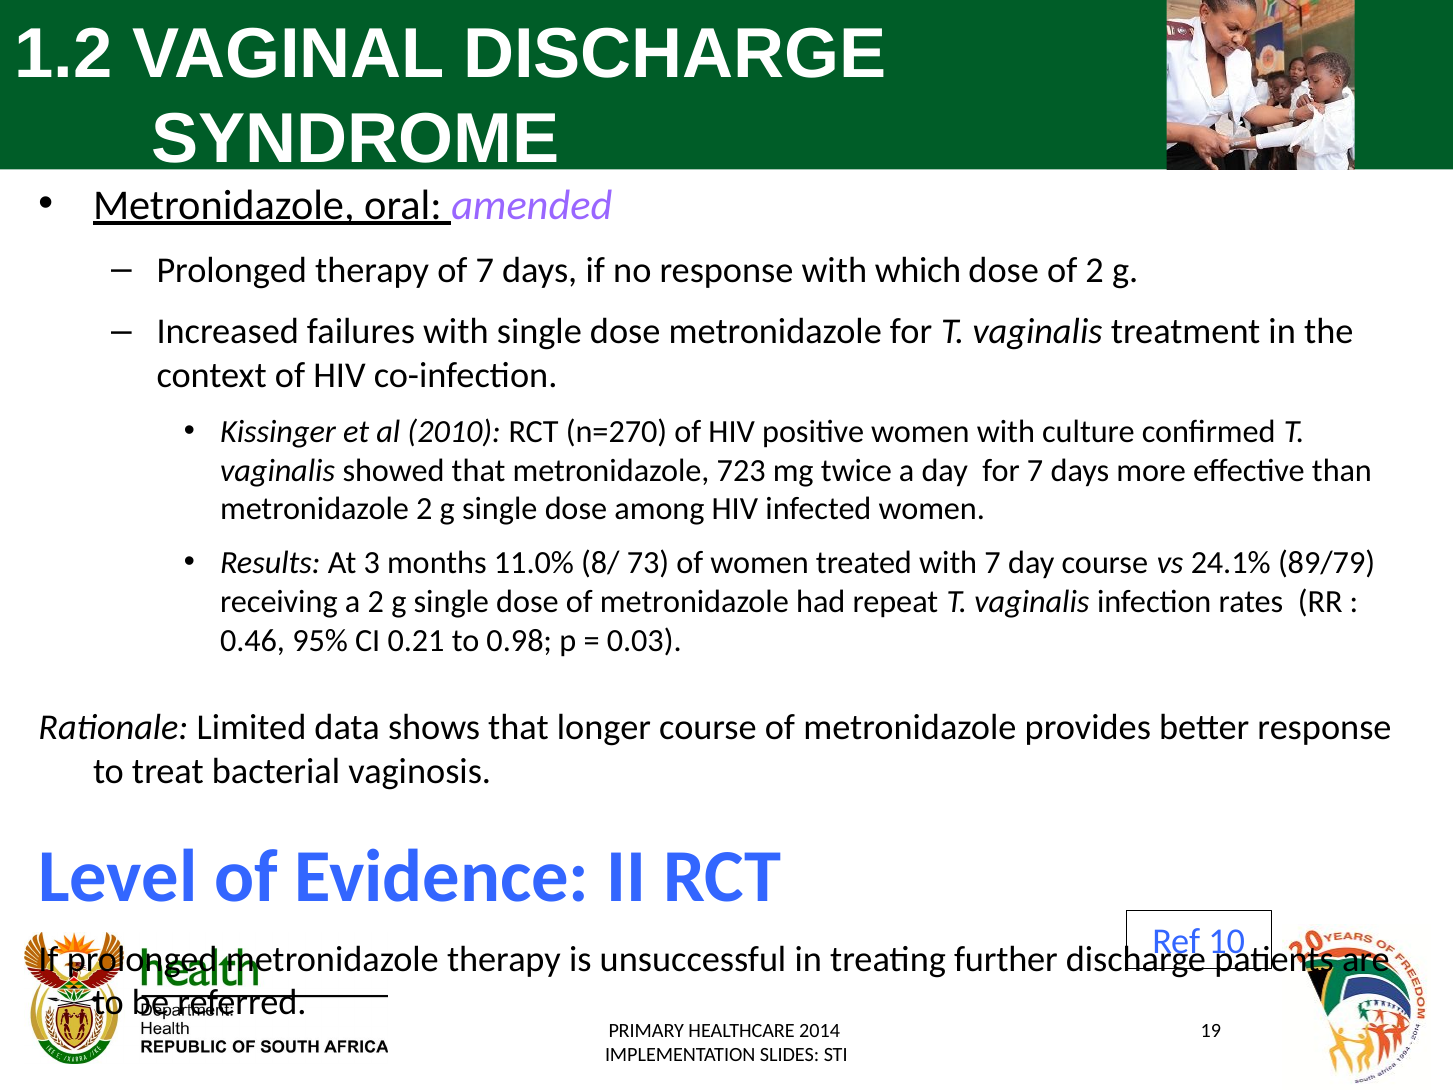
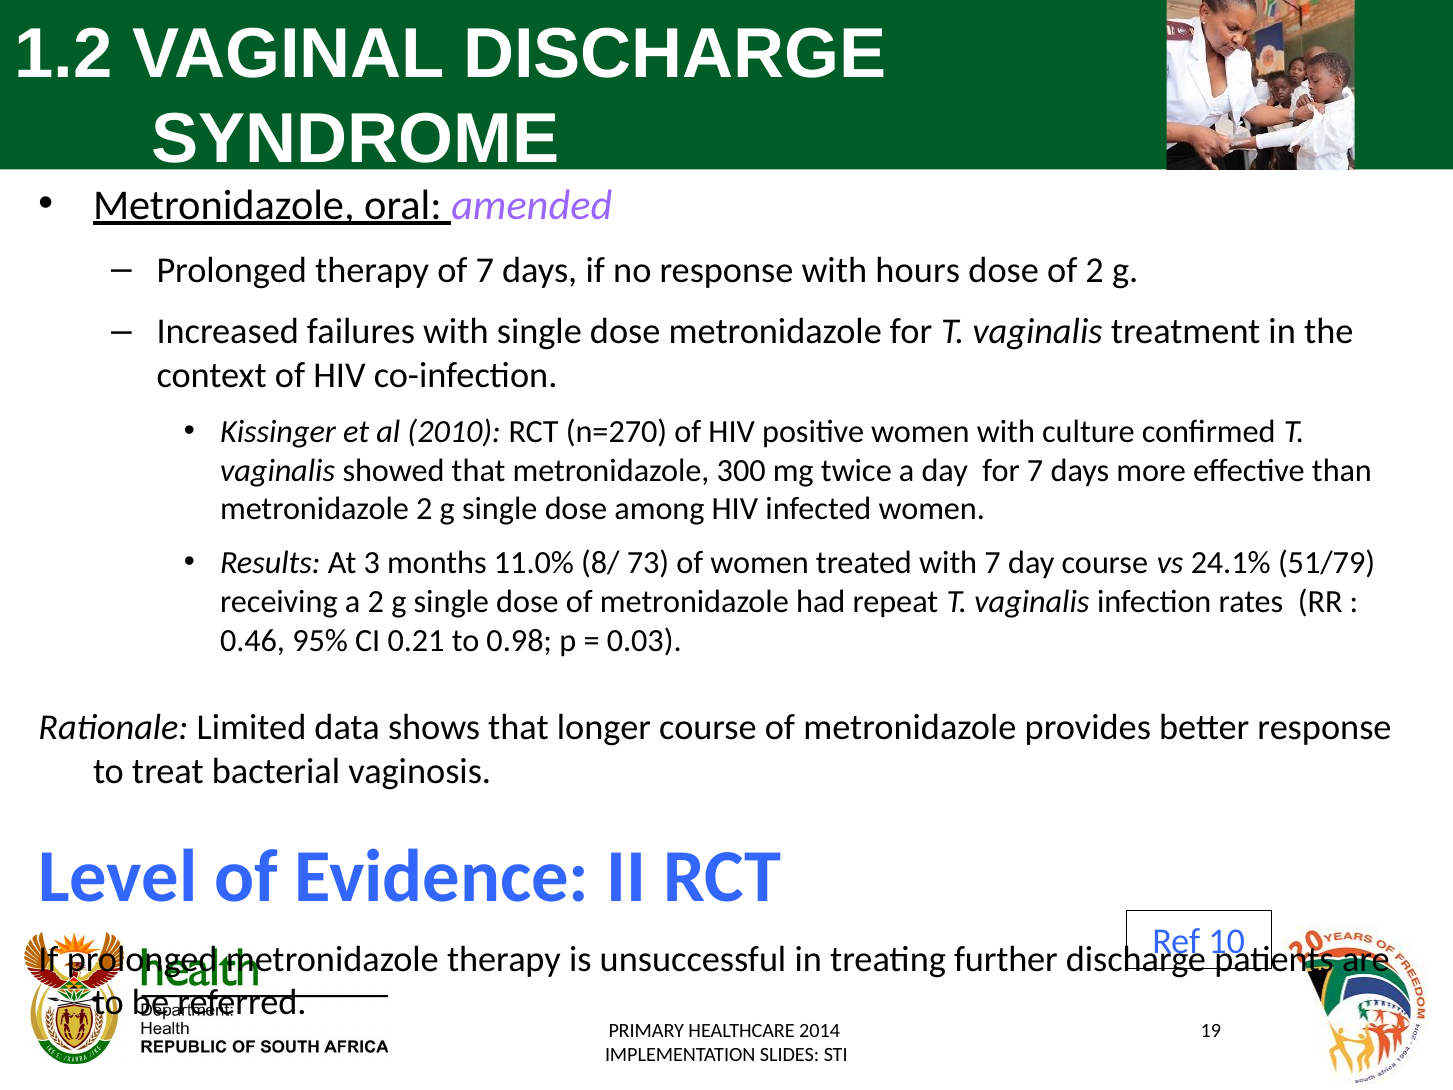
which: which -> hours (918, 270)
723: 723 -> 300 (741, 470)
89/79: 89/79 -> 51/79 (1327, 563)
